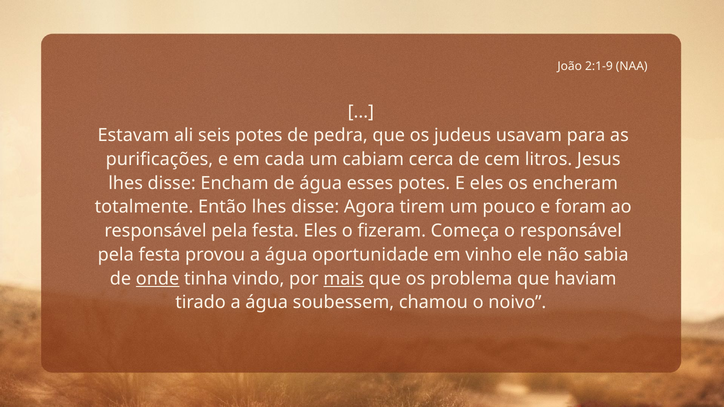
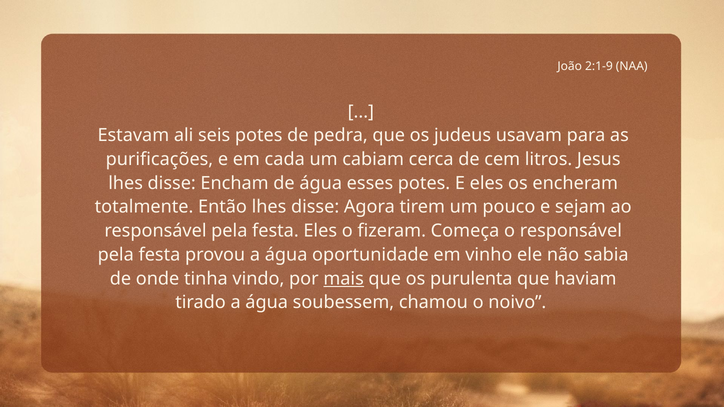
foram: foram -> sejam (580, 207)
onde underline: present -> none (158, 279)
problema: problema -> purulenta (471, 279)
